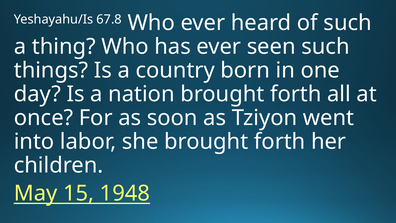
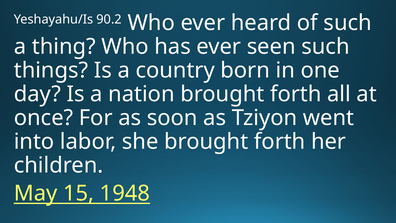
67.8: 67.8 -> 90.2 (109, 19)
